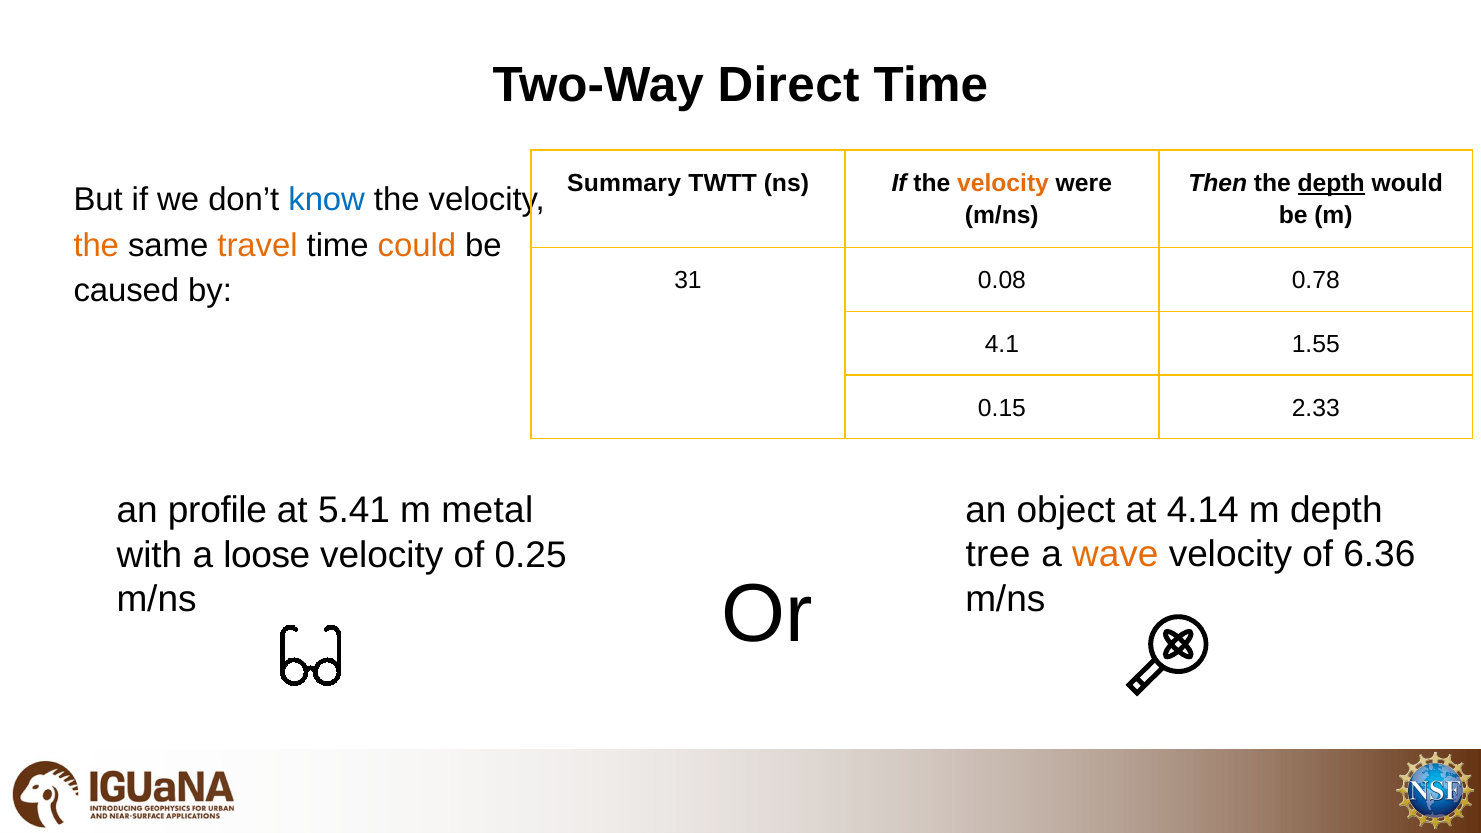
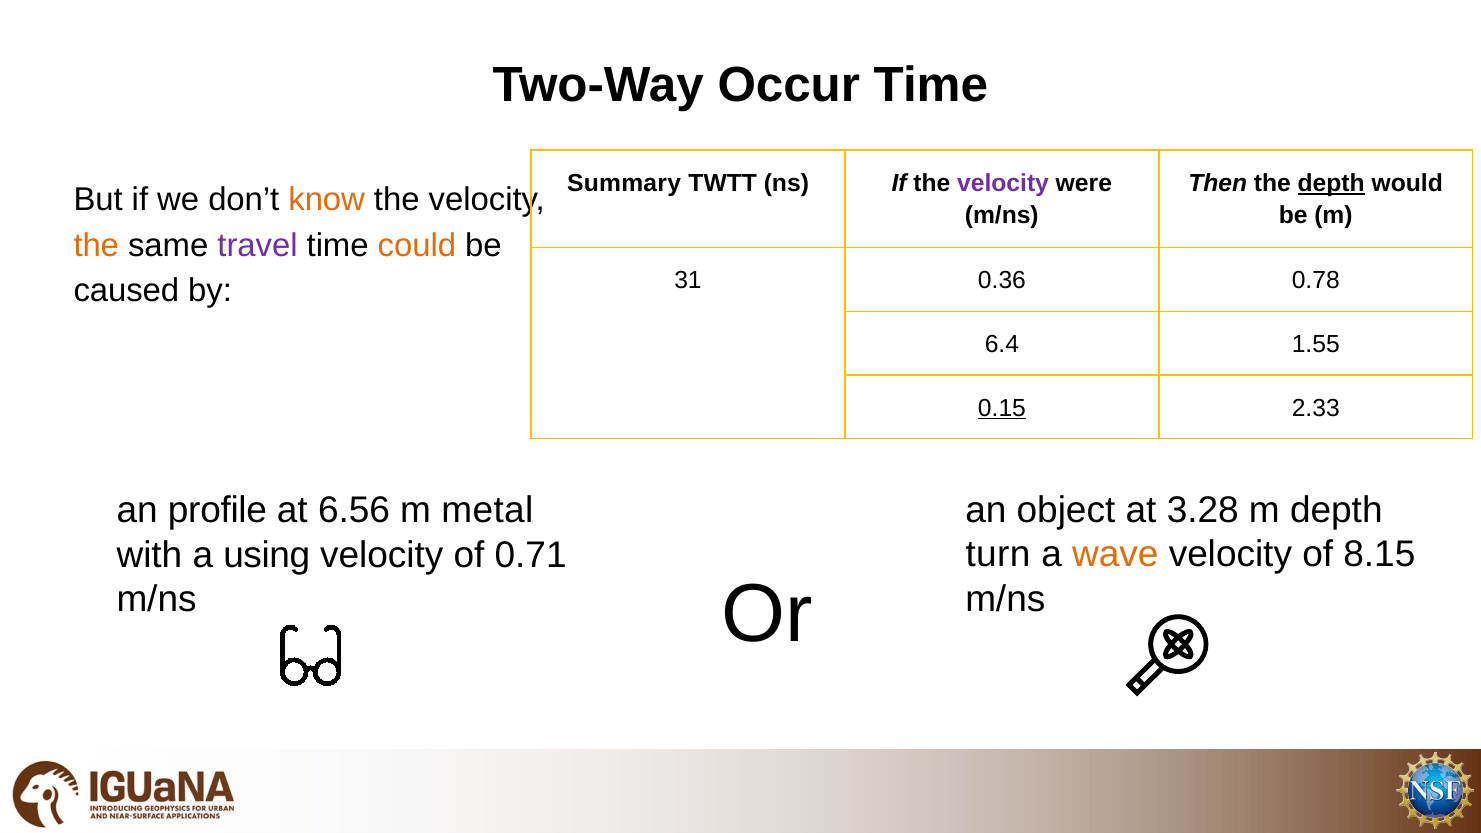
Direct: Direct -> Occur (789, 86)
velocity colour: orange -> purple (1003, 183)
know colour: blue -> orange (327, 200)
travel colour: orange -> purple (258, 245)
0.08: 0.08 -> 0.36 (1002, 281)
4.1: 4.1 -> 6.4 (1002, 345)
0.15 underline: none -> present (1002, 408)
5.41: 5.41 -> 6.56 (354, 510)
4.14: 4.14 -> 3.28 (1203, 510)
loose: loose -> using (267, 555)
0.25: 0.25 -> 0.71 (531, 555)
tree: tree -> turn (998, 555)
6.36: 6.36 -> 8.15 (1379, 555)
